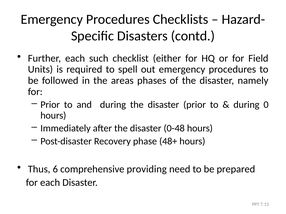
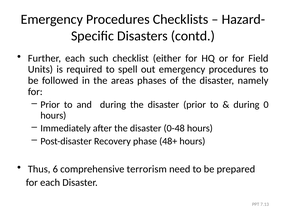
providing: providing -> terrorism (147, 169)
